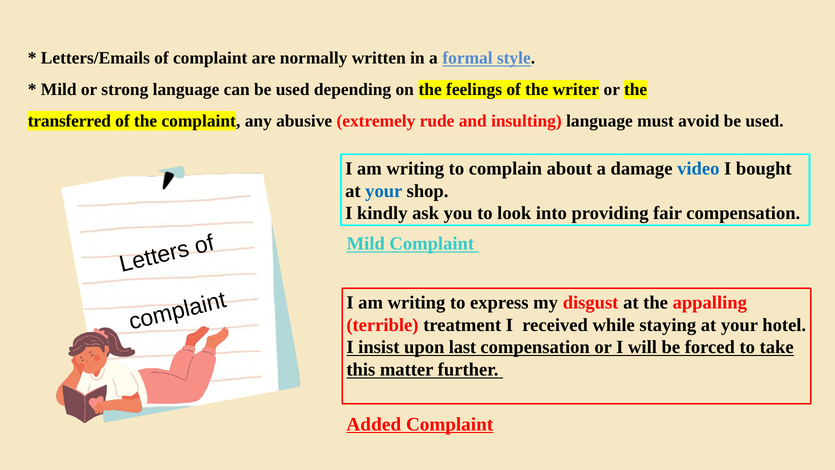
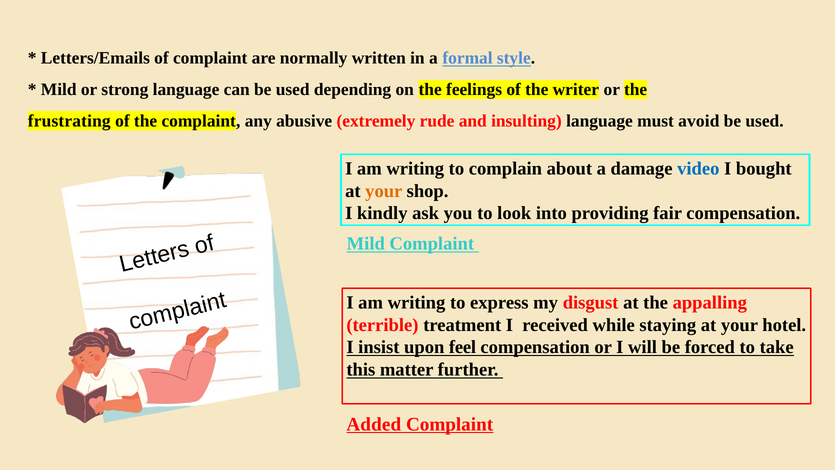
transferred: transferred -> frustrating (69, 121)
your colour: blue -> orange (384, 191)
last: last -> feel (462, 347)
